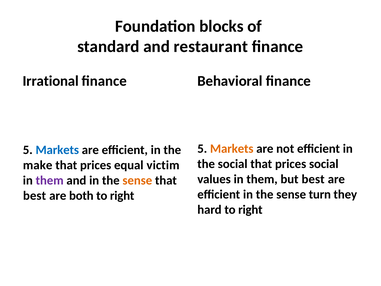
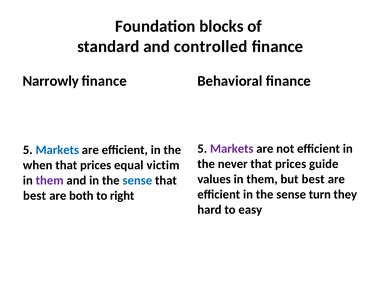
restaurant: restaurant -> controlled (211, 47)
Irrational: Irrational -> Narrowly (51, 81)
Markets colour: orange -> purple (232, 148)
the social: social -> never (233, 164)
prices social: social -> guide (324, 164)
make: make -> when (38, 165)
sense colour: orange -> blue (137, 180)
hard to right: right -> easy (250, 209)
